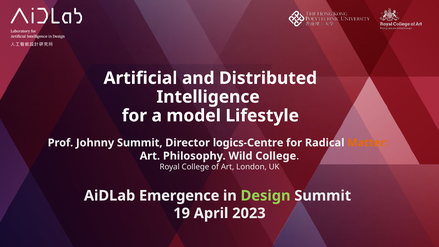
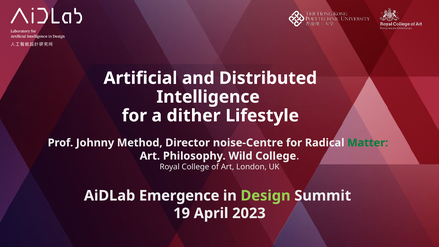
model: model -> dither (194, 116)
Johnny Summit: Summit -> Method (140, 143)
logics-Centre: logics-Centre -> noise-Centre (248, 143)
Matter colour: orange -> green (368, 143)
